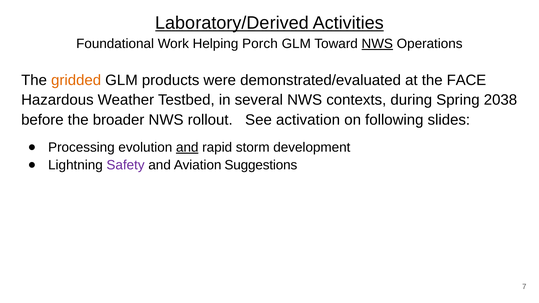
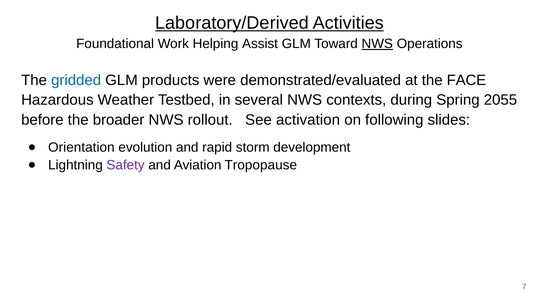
Porch: Porch -> Assist (260, 44)
gridded colour: orange -> blue (76, 80)
2038: 2038 -> 2055 (500, 100)
Processing: Processing -> Orientation (81, 147)
and underline: present -> none (187, 147)
Suggestions: Suggestions -> Tropopause (261, 165)
